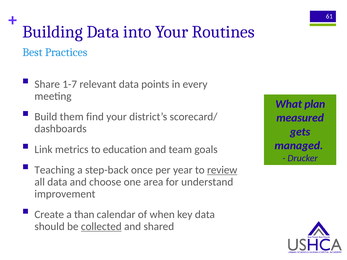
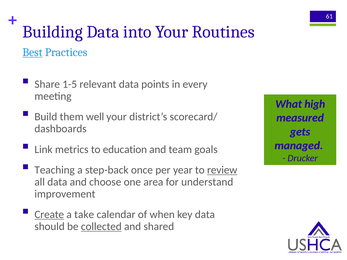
Best underline: none -> present (32, 52)
1-7: 1-7 -> 1-5 (70, 84)
plan: plan -> high (315, 104)
find: find -> well (95, 117)
Create underline: none -> present (49, 215)
than: than -> take (84, 215)
